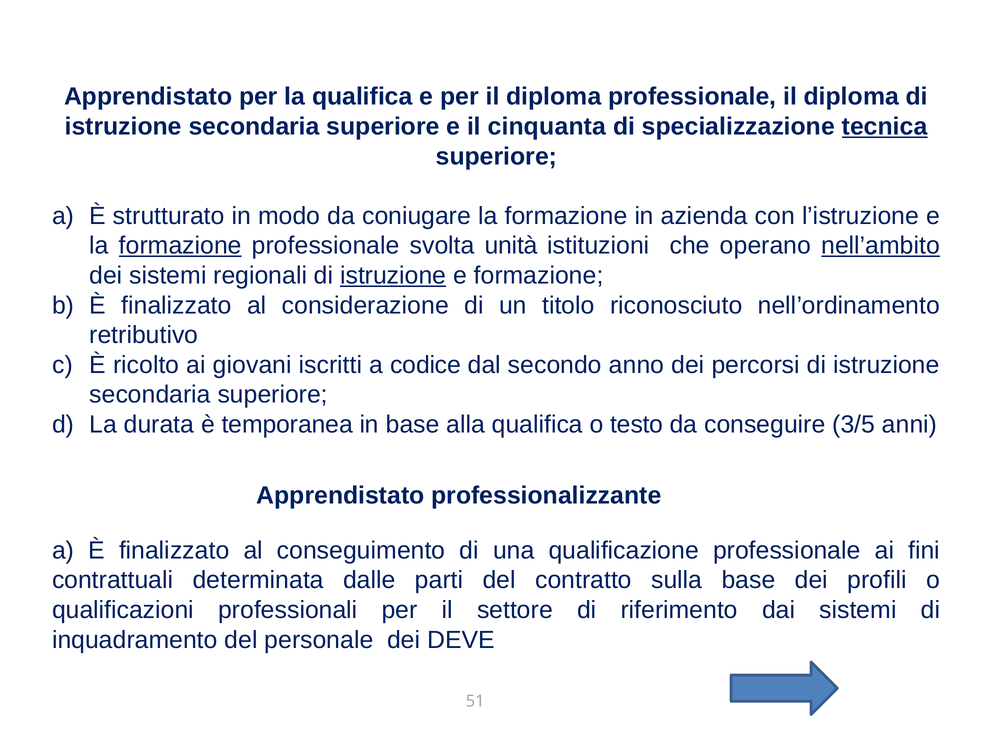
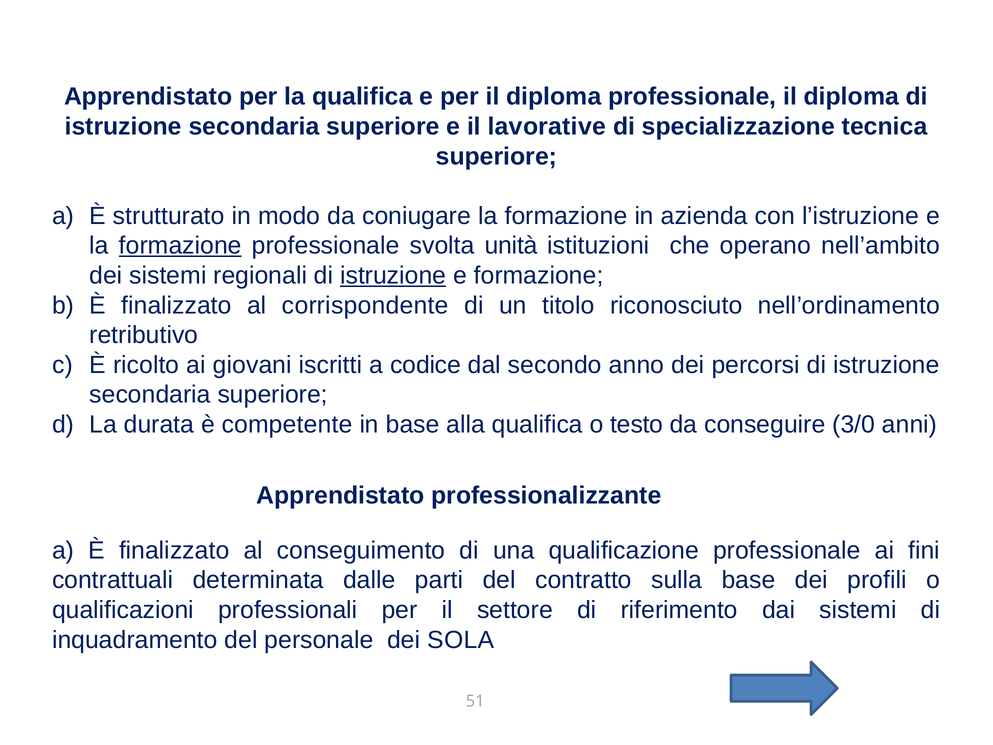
cinquanta: cinquanta -> lavorative (547, 126)
tecnica underline: present -> none (885, 126)
nell’ambito underline: present -> none (881, 246)
considerazione: considerazione -> corrispondente (365, 305)
temporanea: temporanea -> competente (287, 424)
3/5: 3/5 -> 3/0 (854, 424)
DEVE: DEVE -> SOLA (461, 640)
